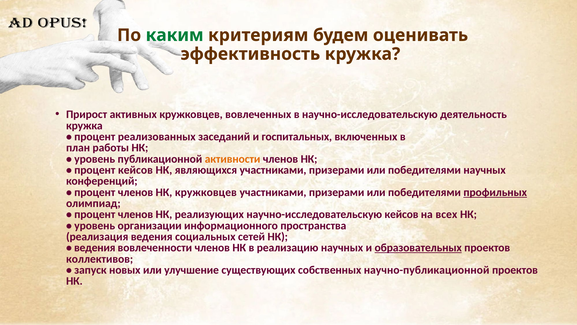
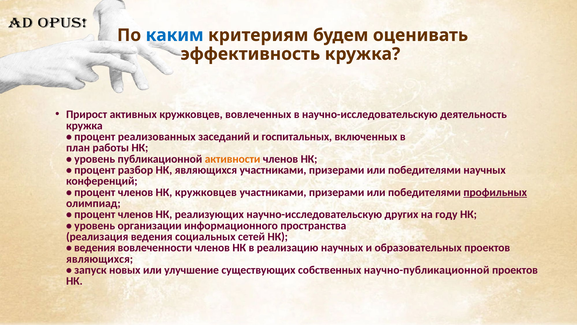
каким colour: green -> blue (175, 35)
процент кейсов: кейсов -> разбор (135, 170)
научно-исследовательскую кейсов: кейсов -> других (401, 214)
всех: всех -> году (446, 214)
образовательных underline: present -> none (418, 247)
коллективов: коллективов -> являющихся (100, 259)
